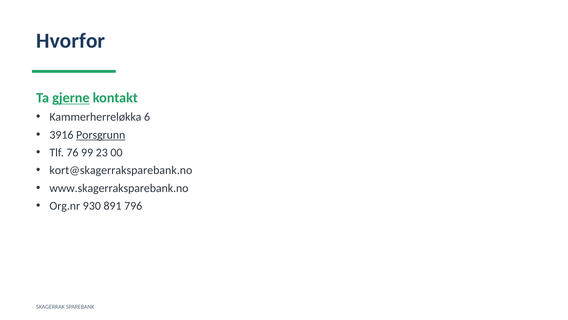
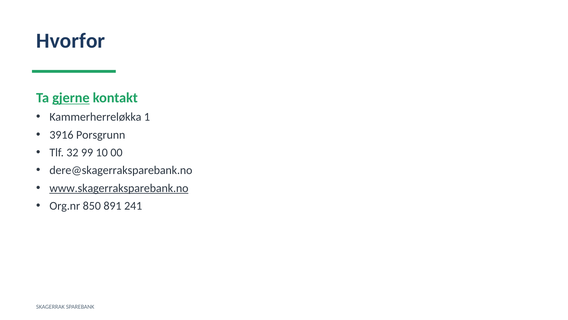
6: 6 -> 1 (147, 117)
Porsgrunn underline: present -> none (101, 135)
76: 76 -> 32 (72, 152)
23: 23 -> 10 (102, 152)
kort@skagerraksparebank.no: kort@skagerraksparebank.no -> dere@skagerraksparebank.no (121, 170)
www.skagerraksparebank.no underline: none -> present (119, 188)
930: 930 -> 850 (92, 206)
796: 796 -> 241 (133, 206)
